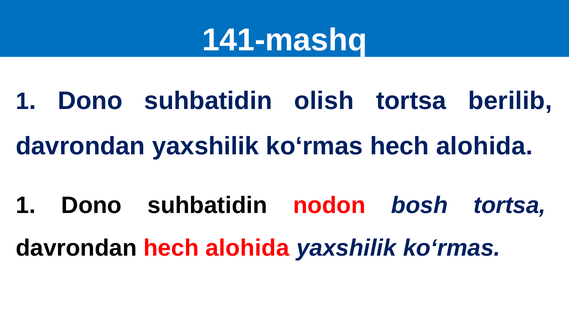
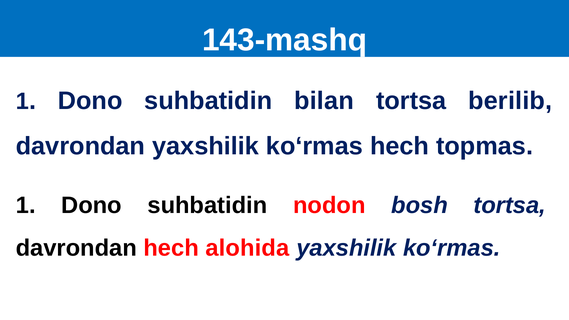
141-mashq: 141-mashq -> 143-mashq (285, 40)
olish: olish -> bilan (324, 101)
ko‘rmas hech alohida: alohida -> topmas (485, 146)
